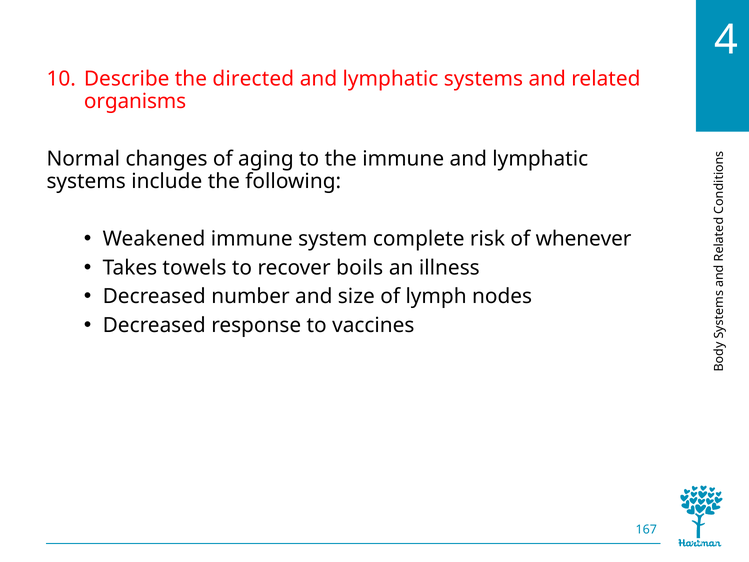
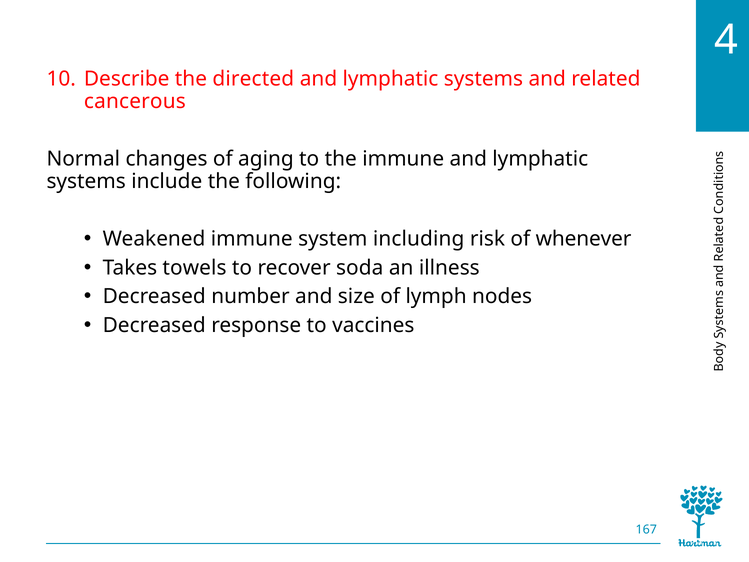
organisms: organisms -> cancerous (135, 101)
complete: complete -> including (419, 239)
boils: boils -> soda (360, 268)
